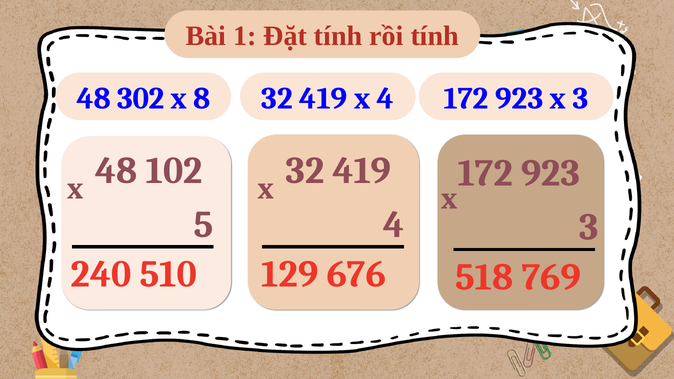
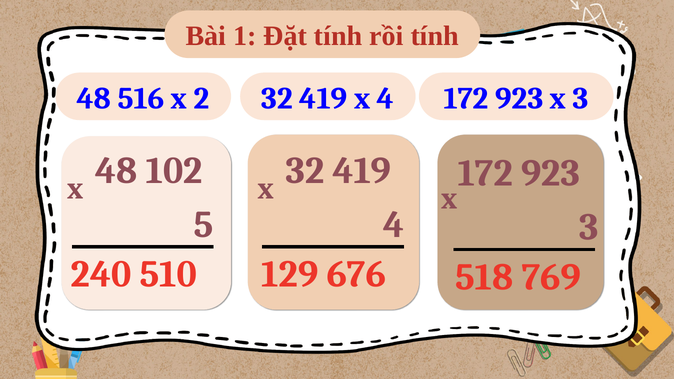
302: 302 -> 516 (141, 99)
8: 8 -> 2 (202, 99)
